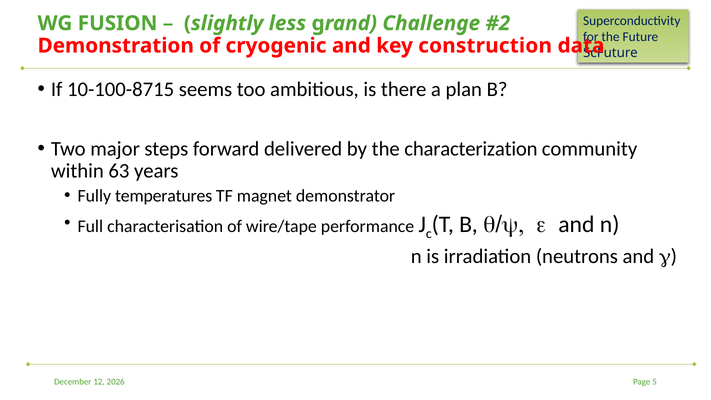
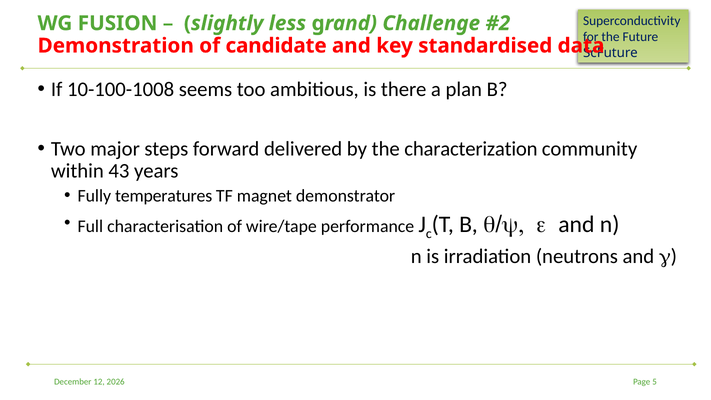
cryogenic: cryogenic -> candidate (276, 46)
construction: construction -> standardised (485, 46)
10-100-8715: 10-100-8715 -> 10-100-1008 (121, 89)
63: 63 -> 43 (119, 171)
